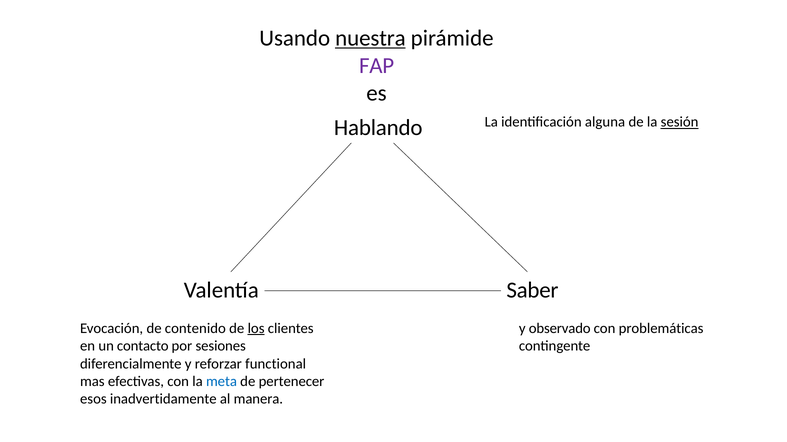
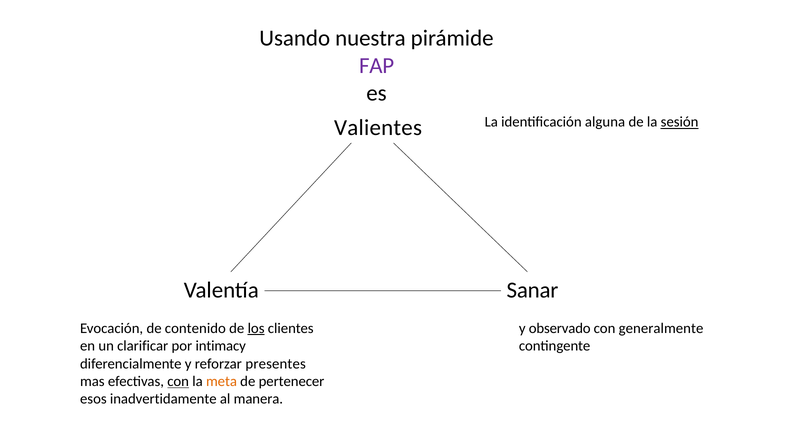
nuestra underline: present -> none (370, 38)
Hablando: Hablando -> Valientes (378, 128)
Saber: Saber -> Sanar (532, 291)
problemáticas: problemáticas -> generalmente (661, 329)
contacto: contacto -> clarificar (143, 347)
sesiones: sesiones -> intimacy (221, 347)
functional: functional -> presentes (276, 364)
con underline: none -> present (178, 382)
meta colour: blue -> orange (221, 382)
